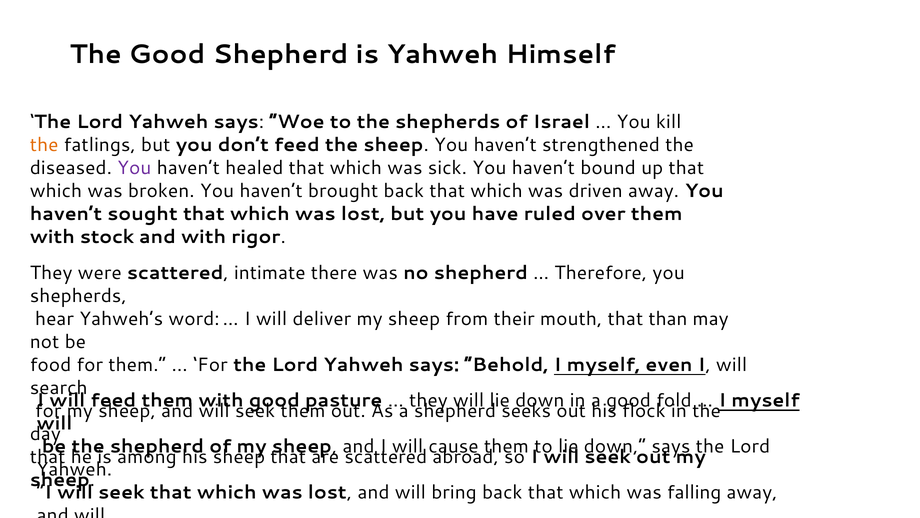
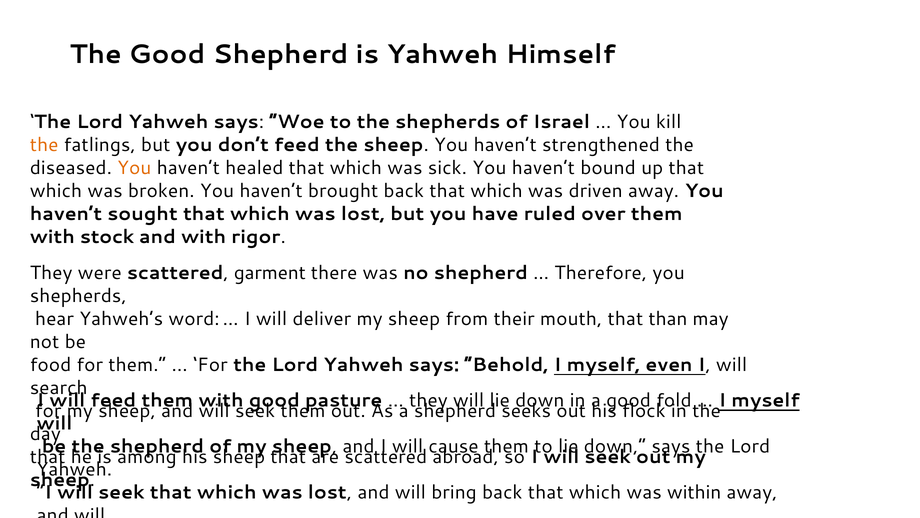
You colour: purple -> orange (134, 168)
intimate: intimate -> garment (270, 272)
falling: falling -> within (694, 492)
